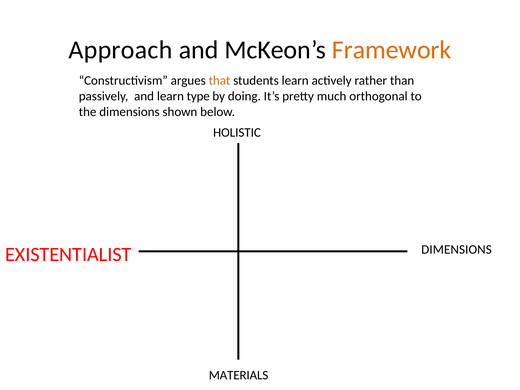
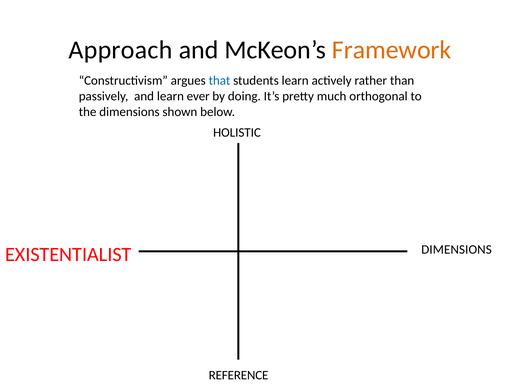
that colour: orange -> blue (219, 81)
type: type -> ever (198, 96)
MATERIALS: MATERIALS -> REFERENCE (239, 375)
